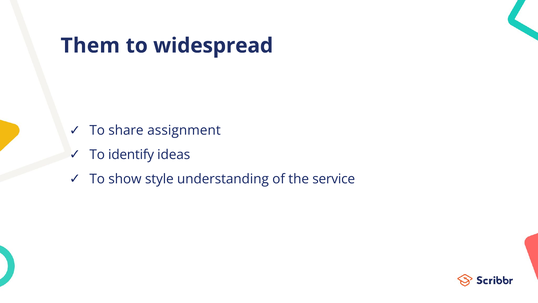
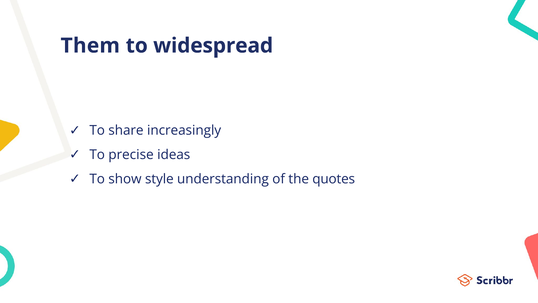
assignment: assignment -> increasingly (184, 130)
identify: identify -> precise (131, 155)
service: service -> quotes (334, 179)
